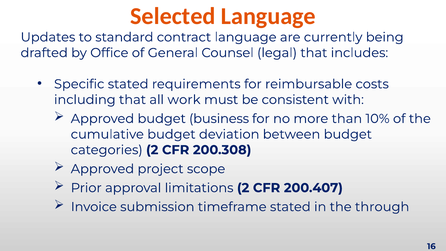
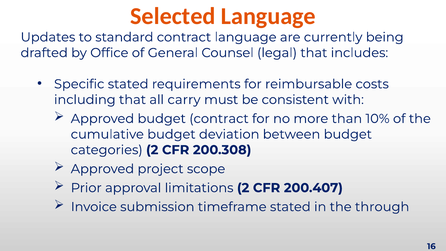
work: work -> carry (184, 100)
budget business: business -> contract (219, 119)
